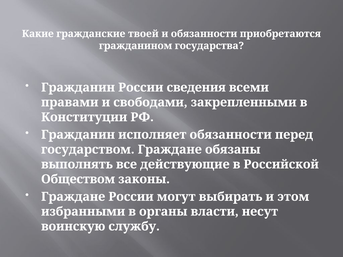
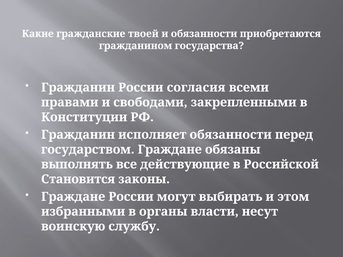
сведения: сведения -> согласия (196, 88)
Обществом: Обществом -> Становится (78, 179)
